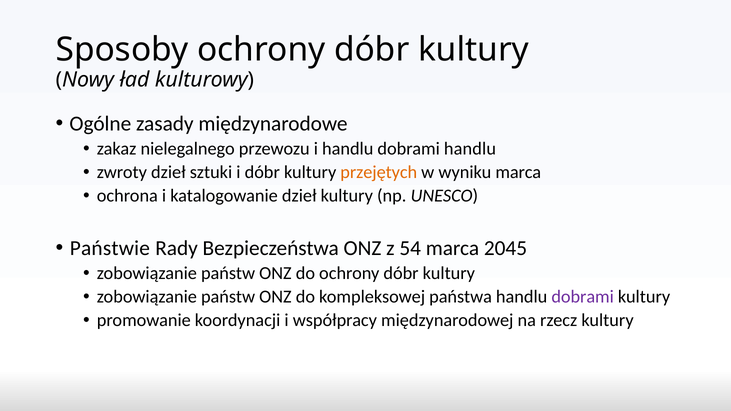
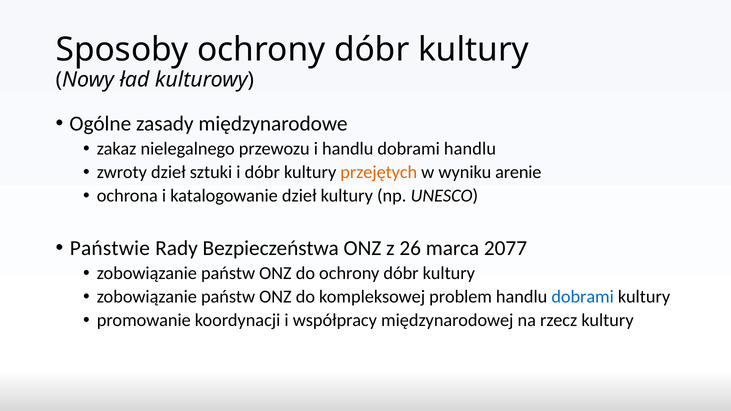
wyniku marca: marca -> arenie (518, 172)
54: 54 -> 26 (410, 248)
2045: 2045 -> 2077 (506, 248)
państwa: państwa -> problem (461, 297)
dobrami colour: purple -> blue (583, 297)
